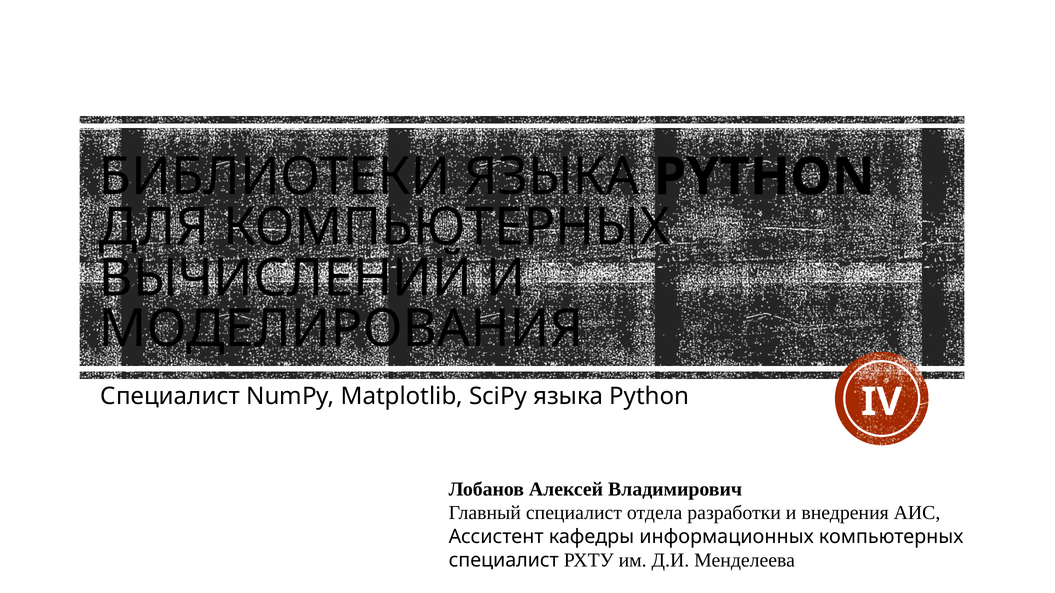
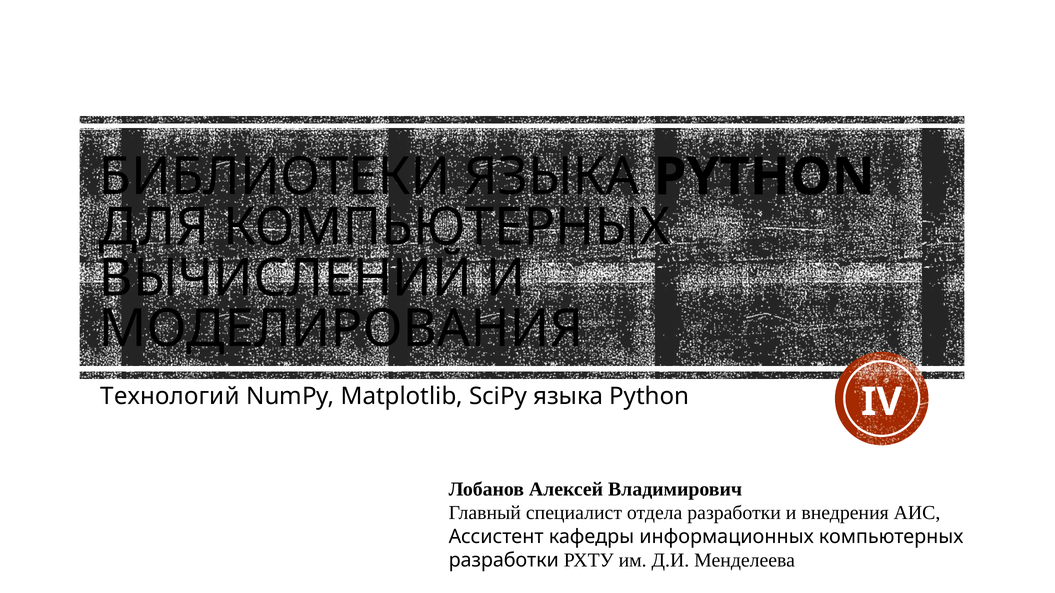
Специалист: Специалист -> Технологий (170, 397)
специалист: специалист -> разработки (504, 561)
